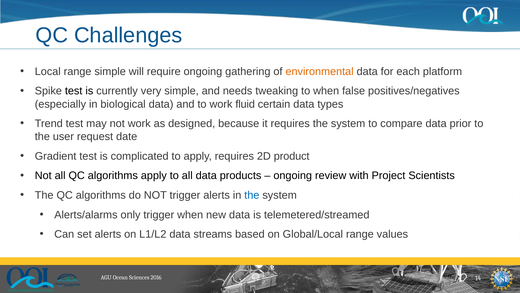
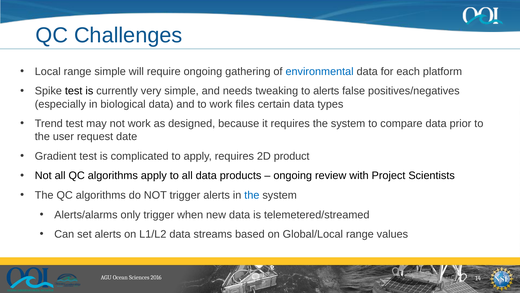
environmental colour: orange -> blue (320, 71)
to when: when -> alerts (326, 91)
fluid: fluid -> files (245, 104)
